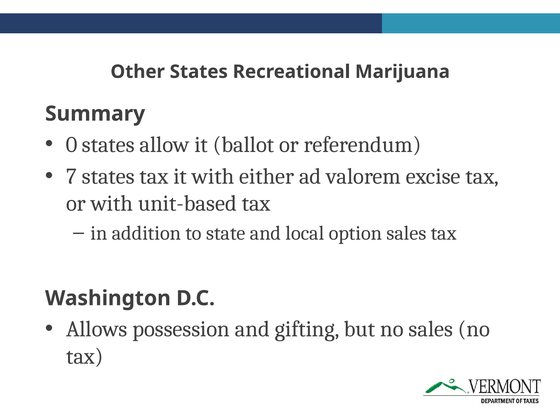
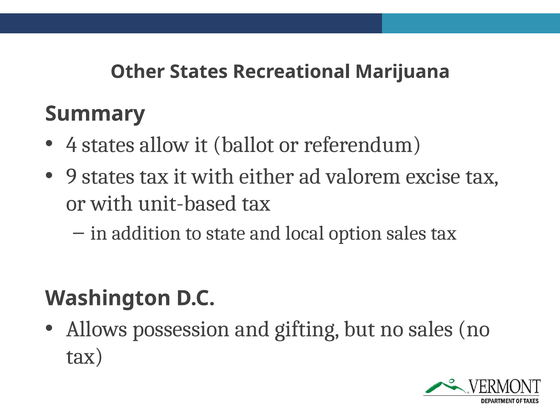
0: 0 -> 4 (72, 145)
7: 7 -> 9 (71, 176)
